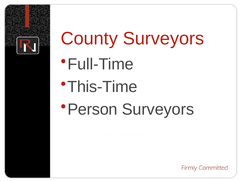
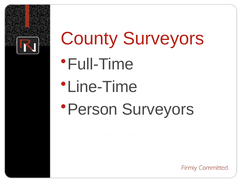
This-Time: This-Time -> Line-Time (102, 87)
